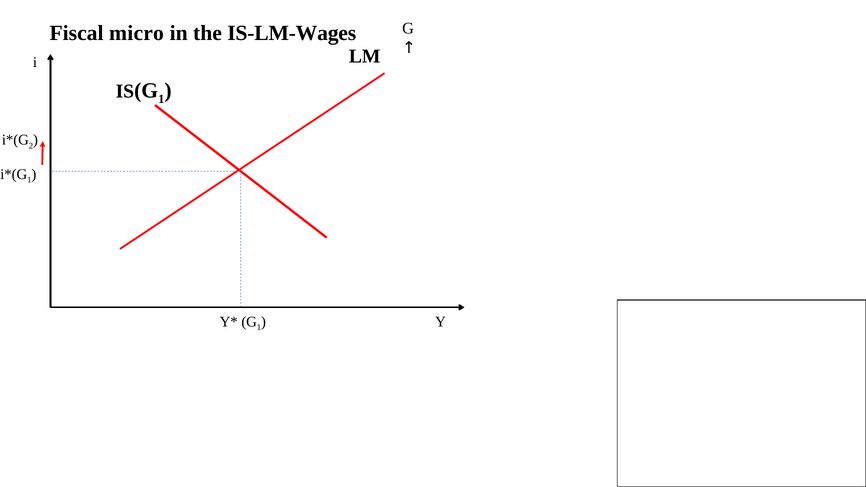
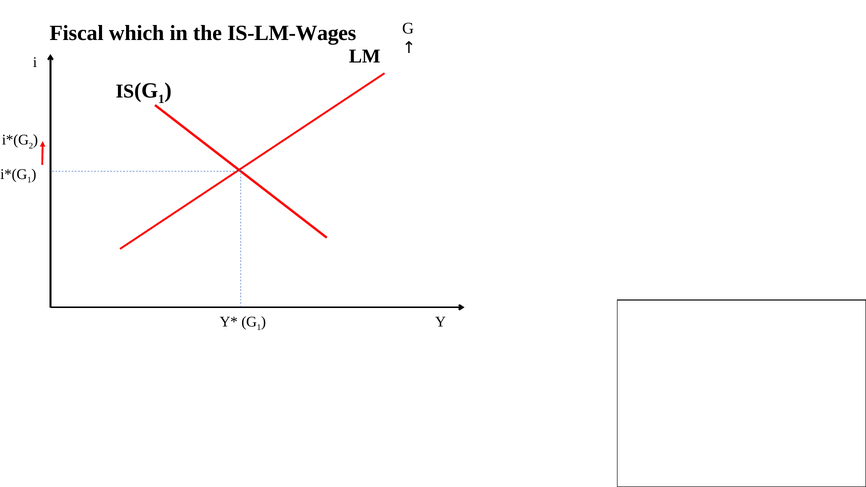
micro: micro -> which (137, 33)
